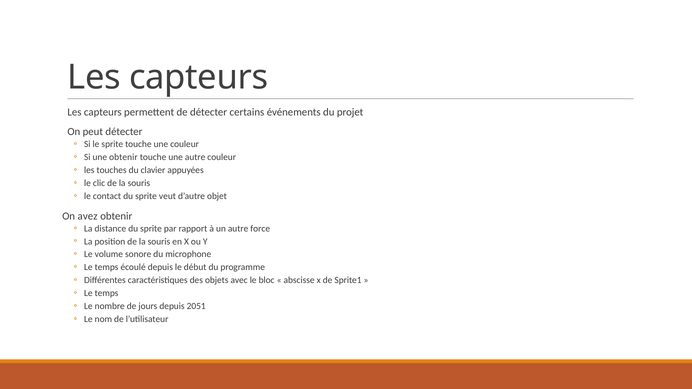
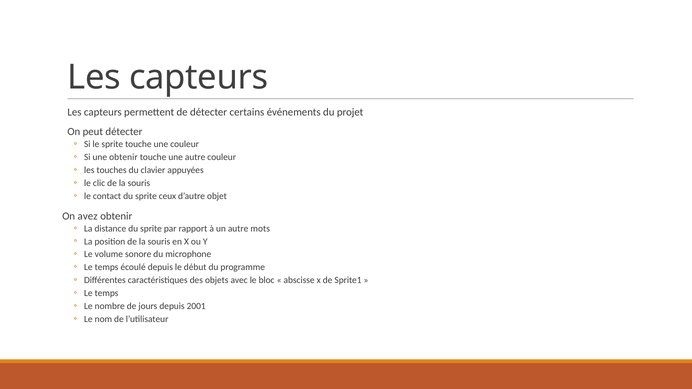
veut: veut -> ceux (168, 196)
force: force -> mots (260, 229)
2051: 2051 -> 2001 (196, 306)
